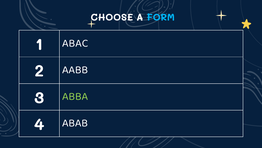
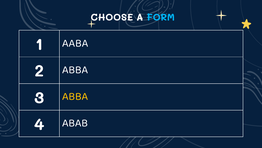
ABAC: ABAC -> AABA (75, 43)
AABB: AABB -> ABBA (75, 69)
ABBA colour: light green -> yellow (75, 96)
